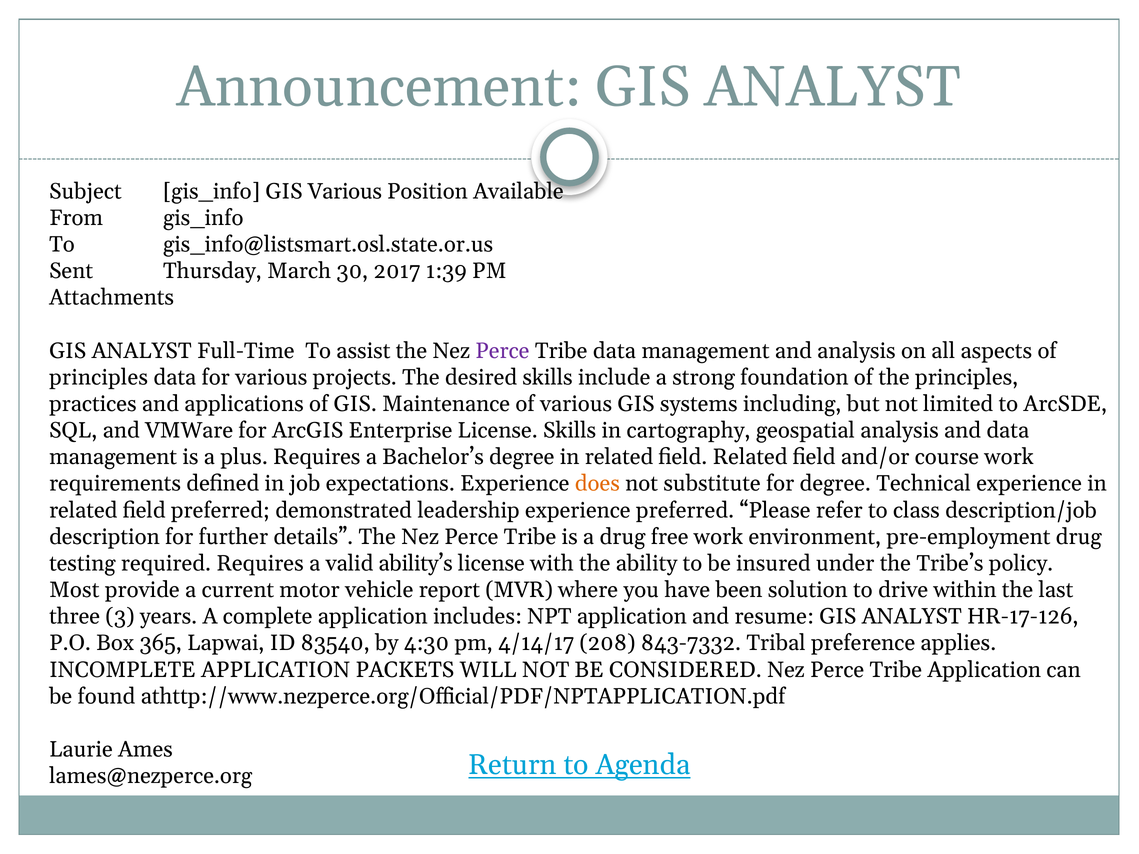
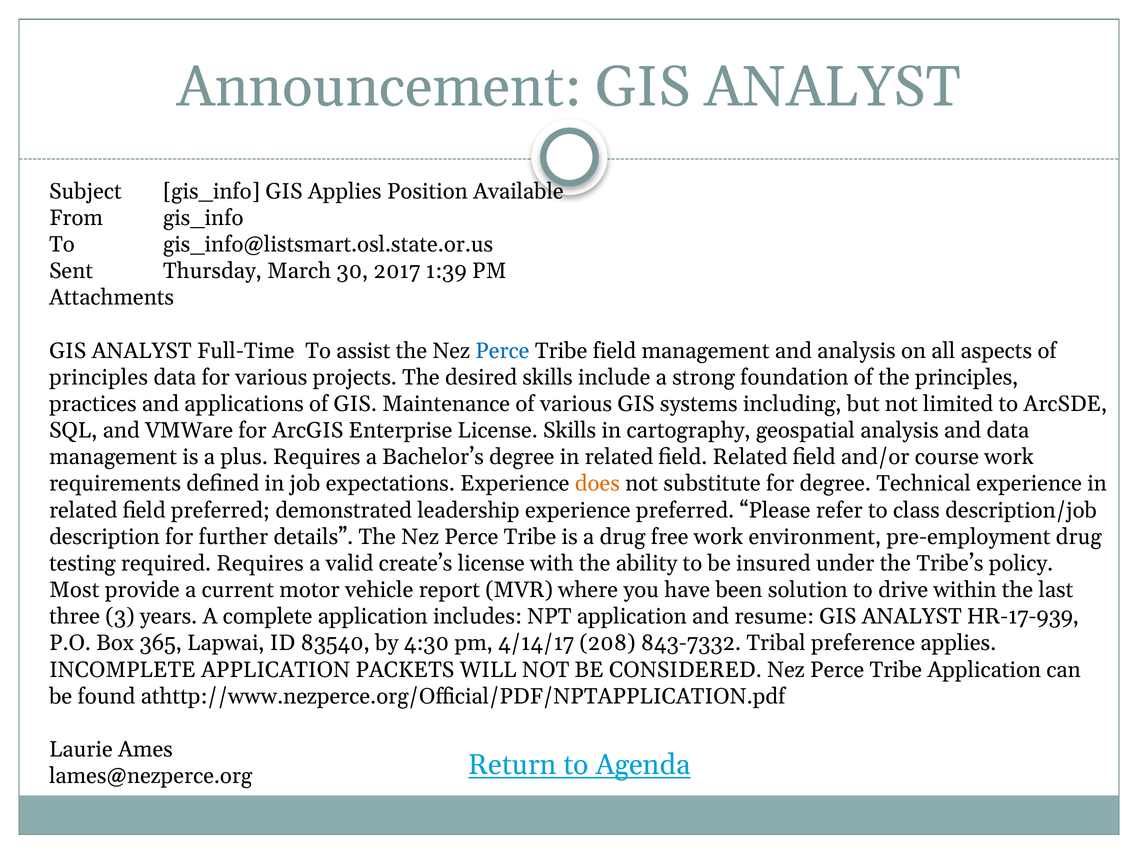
GIS Various: Various -> Applies (345, 191)
Perce colour: purple -> blue (502, 351)
Tribe data: data -> field (614, 351)
ability’s: ability’s -> create’s (416, 564)
HR-17-126: HR-17-126 -> HR-17-939 (1023, 617)
